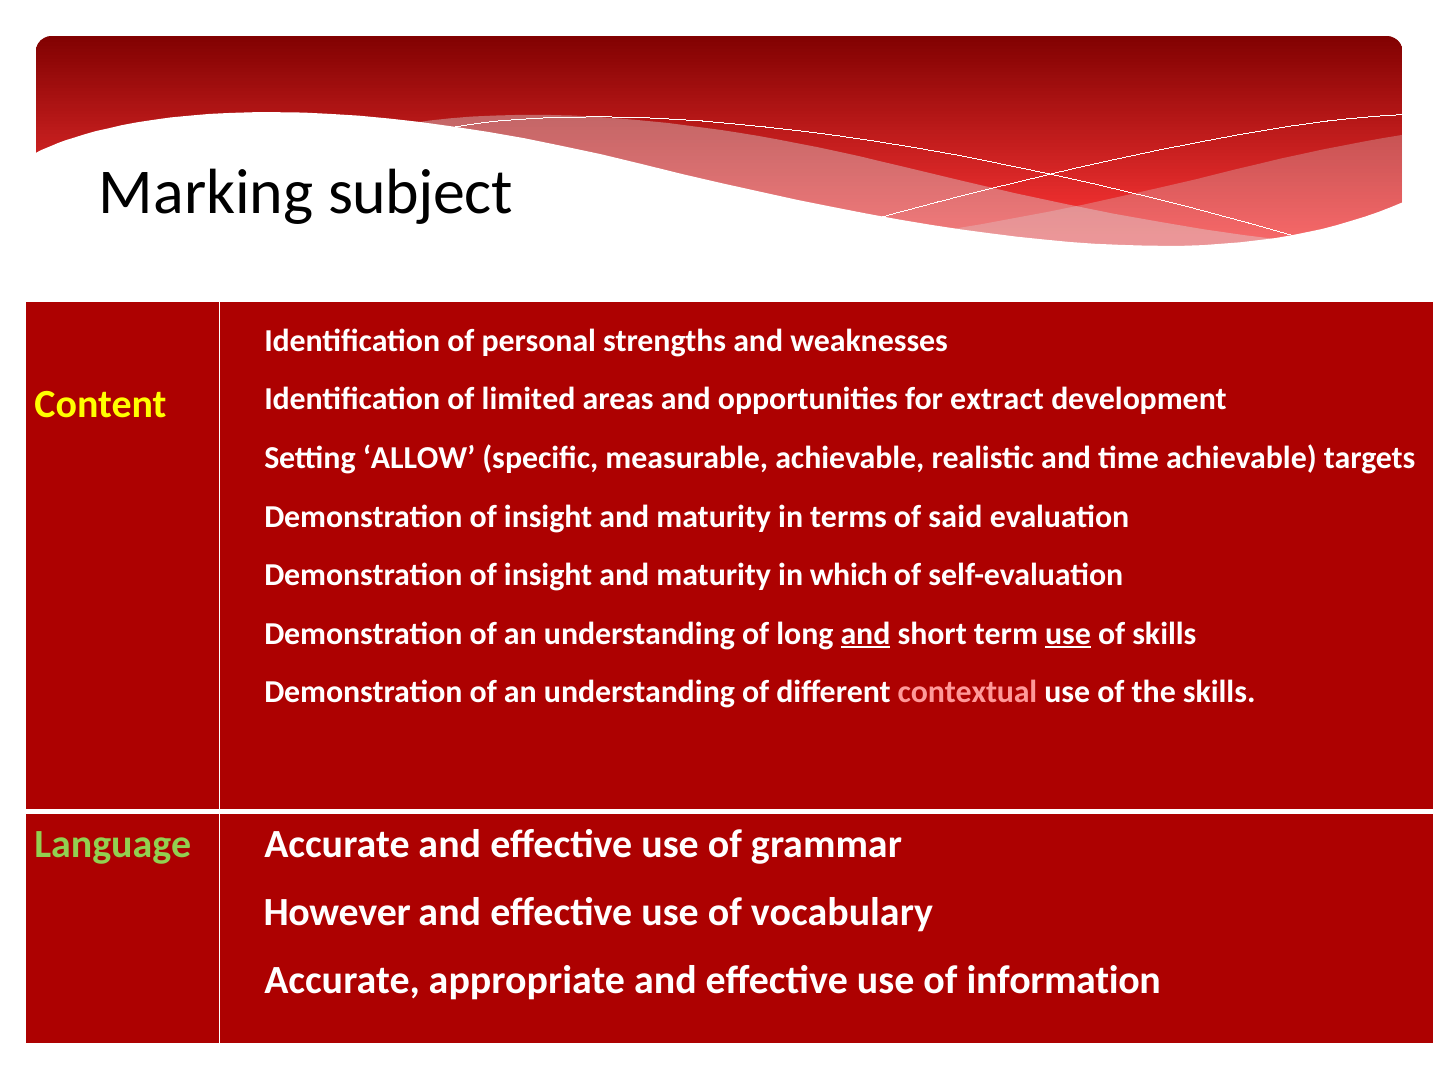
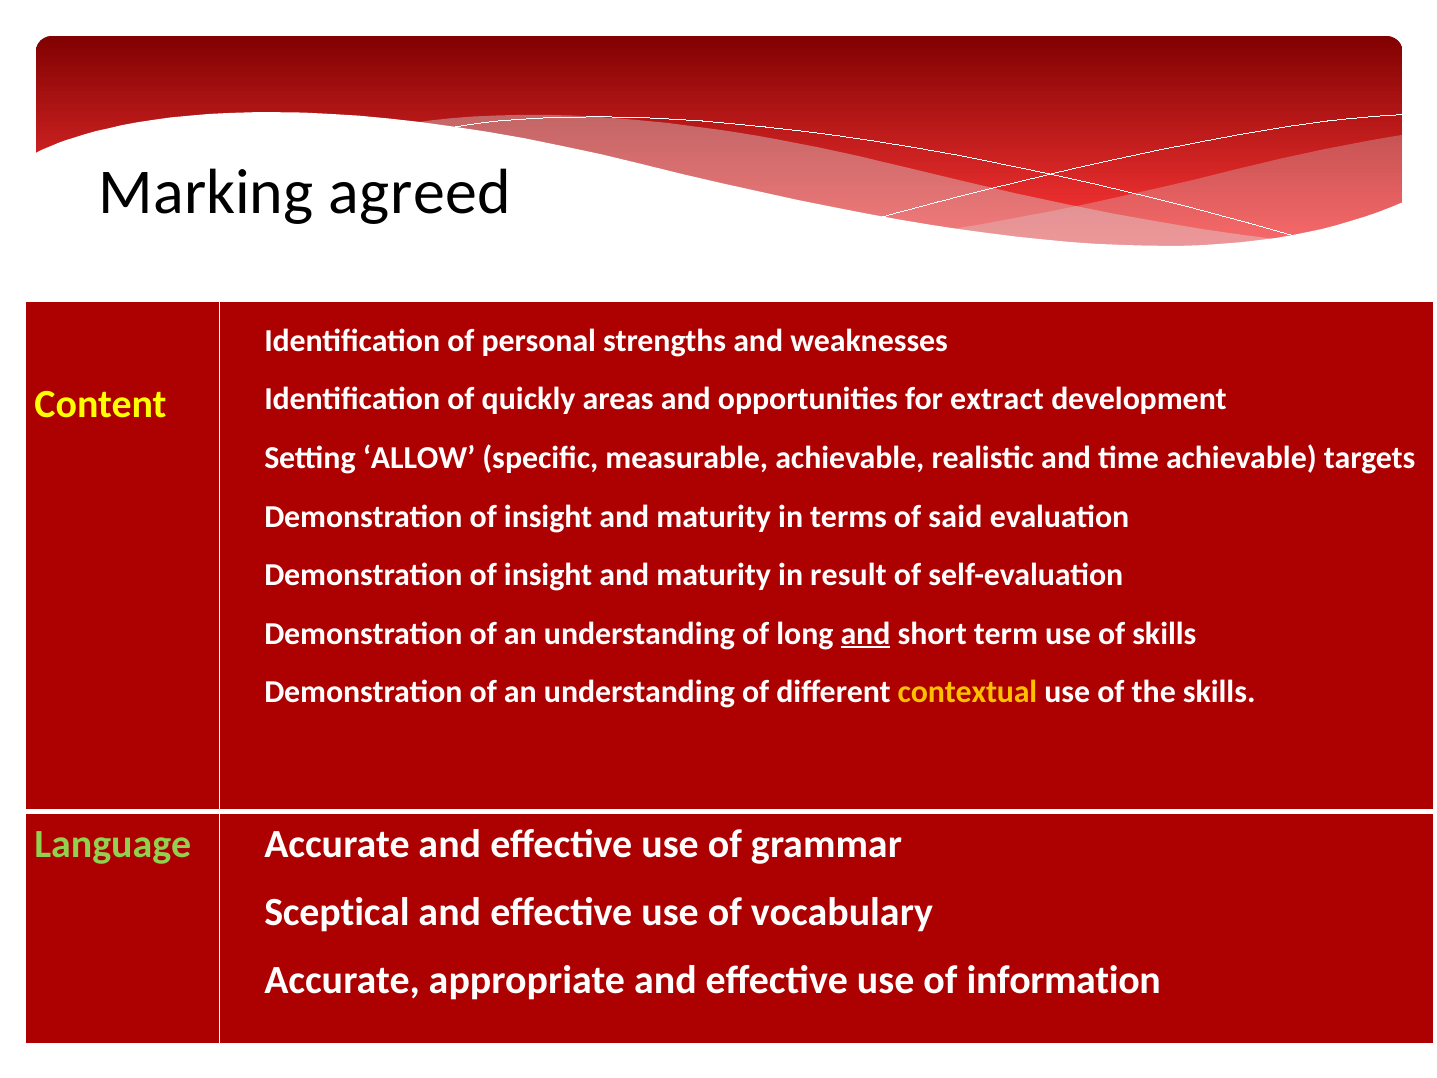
subject: subject -> agreed (420, 193)
limited: limited -> quickly (529, 399)
which: which -> result (848, 575)
use underline: present -> none (1068, 633)
contextual colour: pink -> yellow (967, 692)
However: However -> Sceptical (337, 912)
